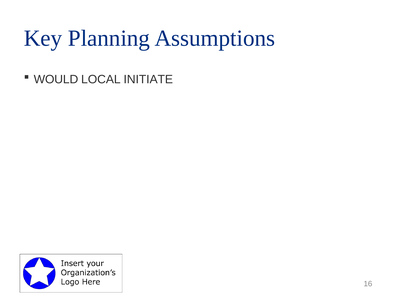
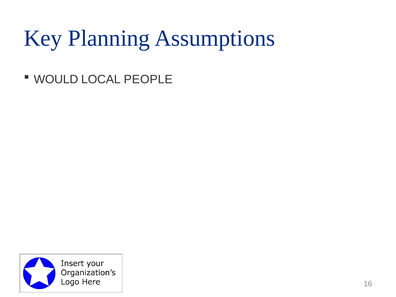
INITIATE: INITIATE -> PEOPLE (148, 79)
